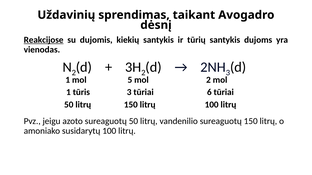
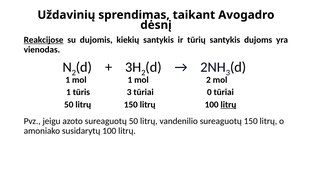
1 mol 5: 5 -> 1 (130, 80)
6: 6 -> 0 (209, 92)
litrų underline: none -> present (228, 105)
